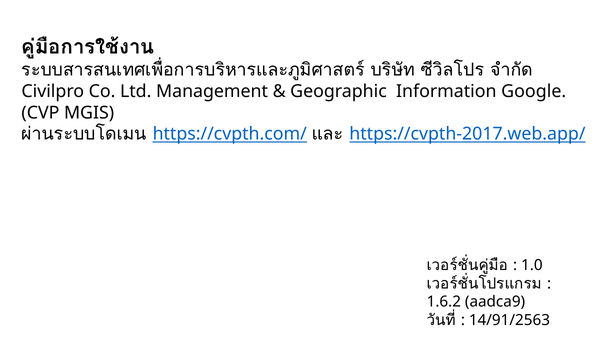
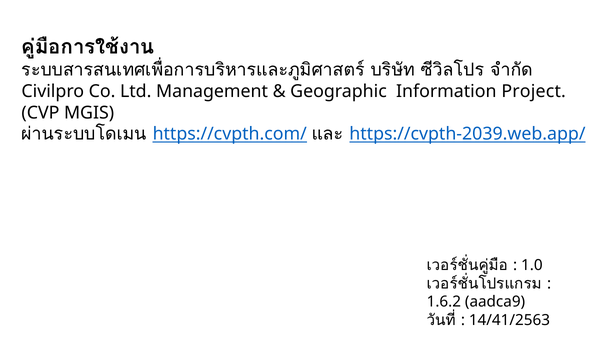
Google: Google -> Project (534, 91)
https://cvpth-2017.web.app/: https://cvpth-2017.web.app/ -> https://cvpth-2039.web.app/ (467, 134)
14/91/2563: 14/91/2563 -> 14/41/2563 (509, 320)
